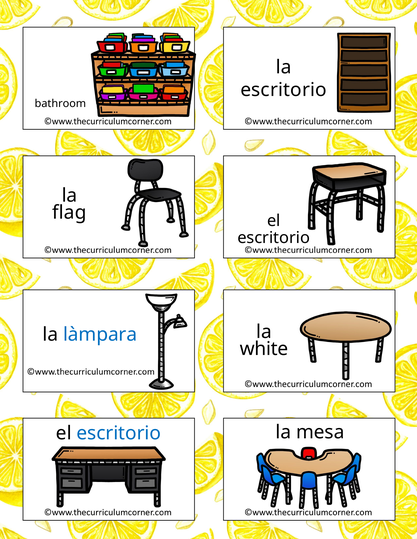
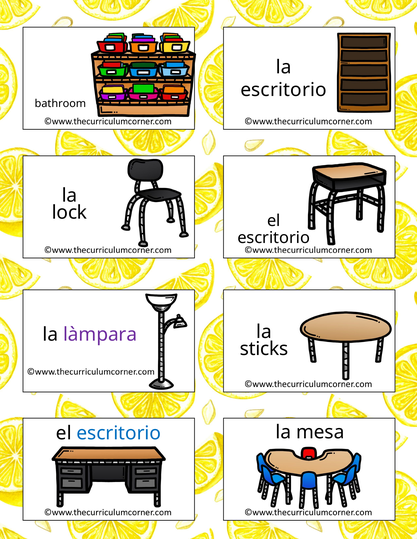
flag: flag -> lock (70, 213)
làmpara colour: blue -> purple (100, 335)
white: white -> sticks (264, 349)
